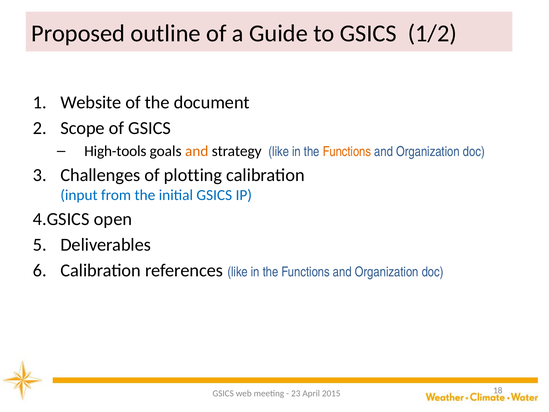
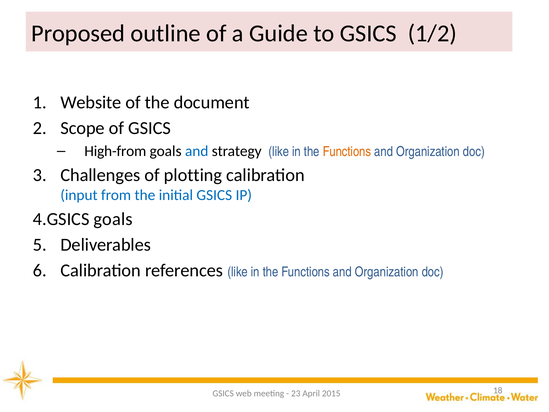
High-tools: High-tools -> High-from (115, 151)
and colour: orange -> blue (197, 151)
open: open -> goals (113, 219)
